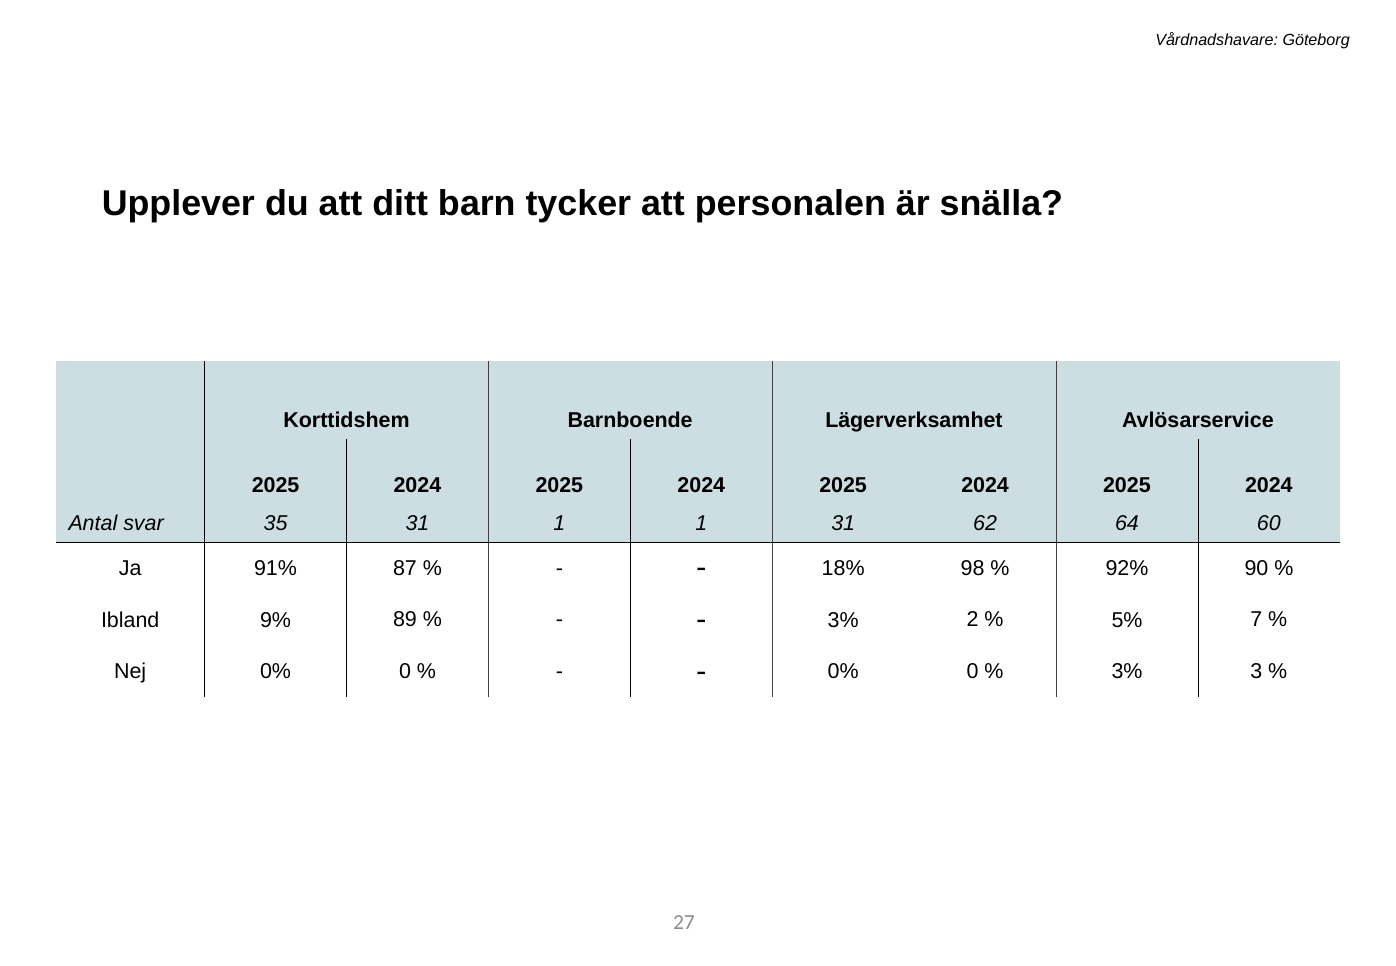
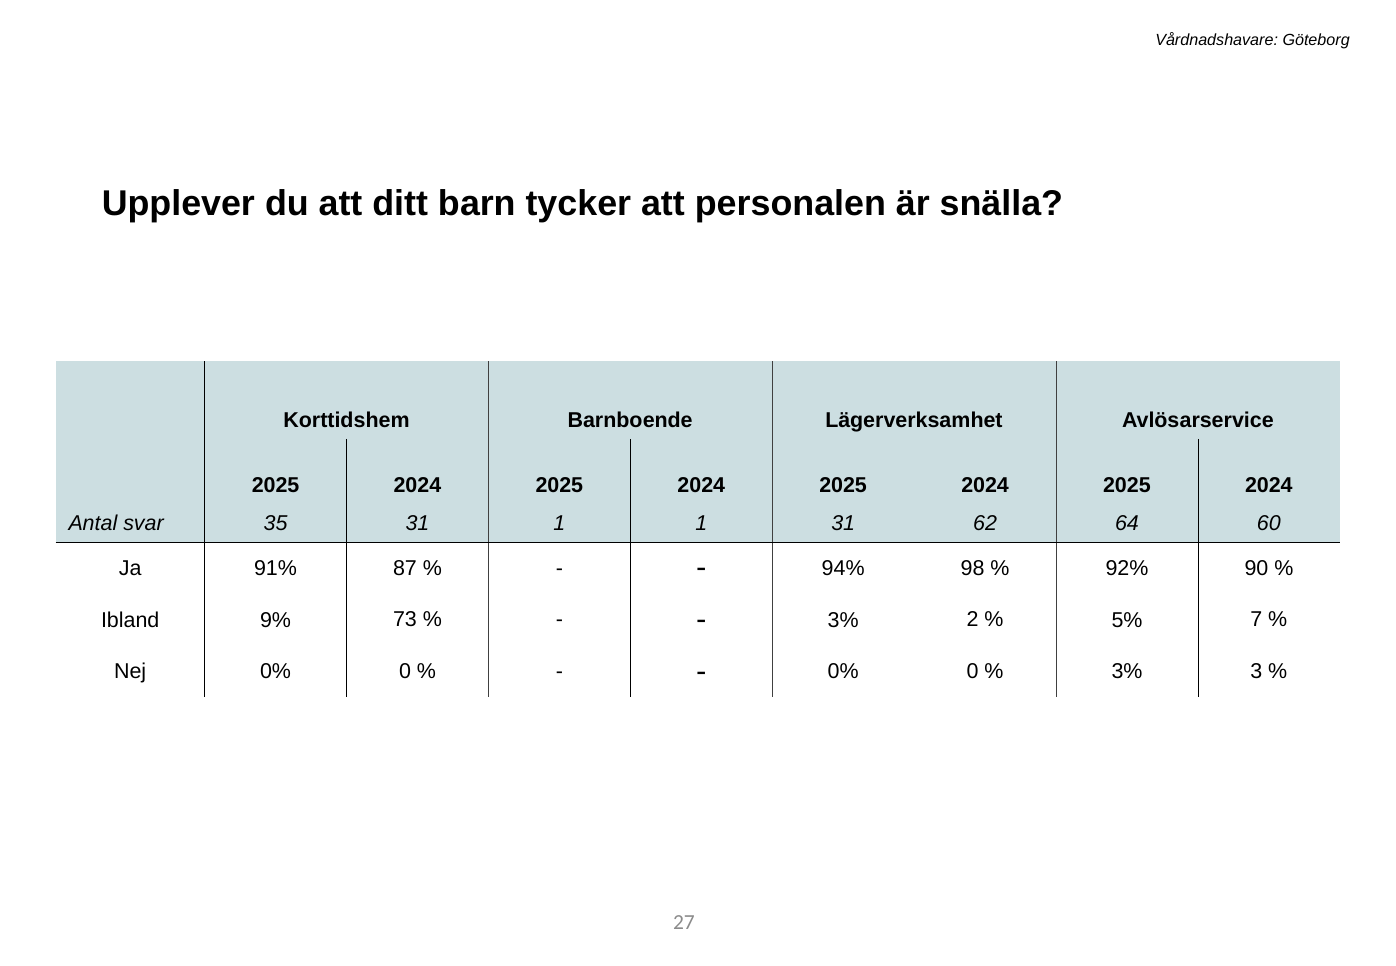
18%: 18% -> 94% (843, 569)
89: 89 -> 73 (405, 620)
